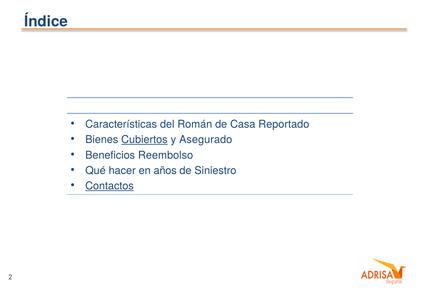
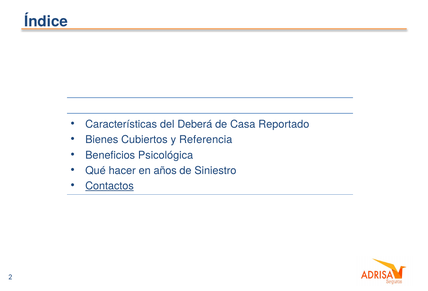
Román: Román -> Deberá (195, 124)
Cubiertos underline: present -> none (144, 140)
Asegurado: Asegurado -> Referencia (206, 140)
Reembolso: Reembolso -> Psicológica (166, 155)
